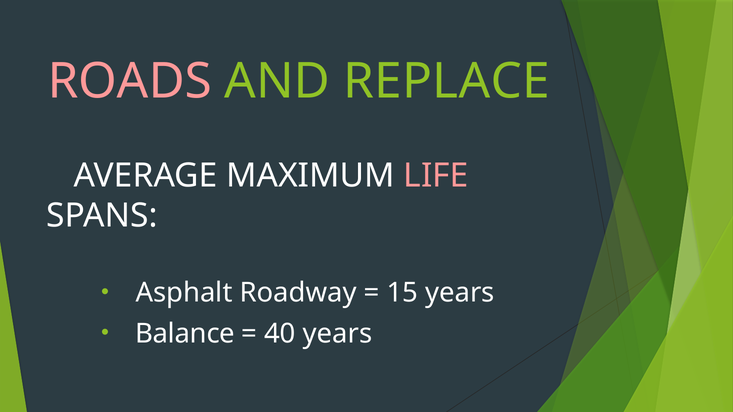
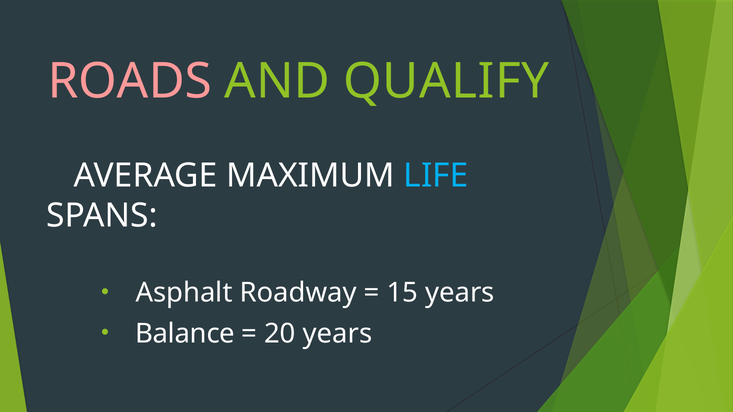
REPLACE: REPLACE -> QUALIFY (446, 82)
LIFE colour: pink -> light blue (436, 176)
40: 40 -> 20 (280, 334)
